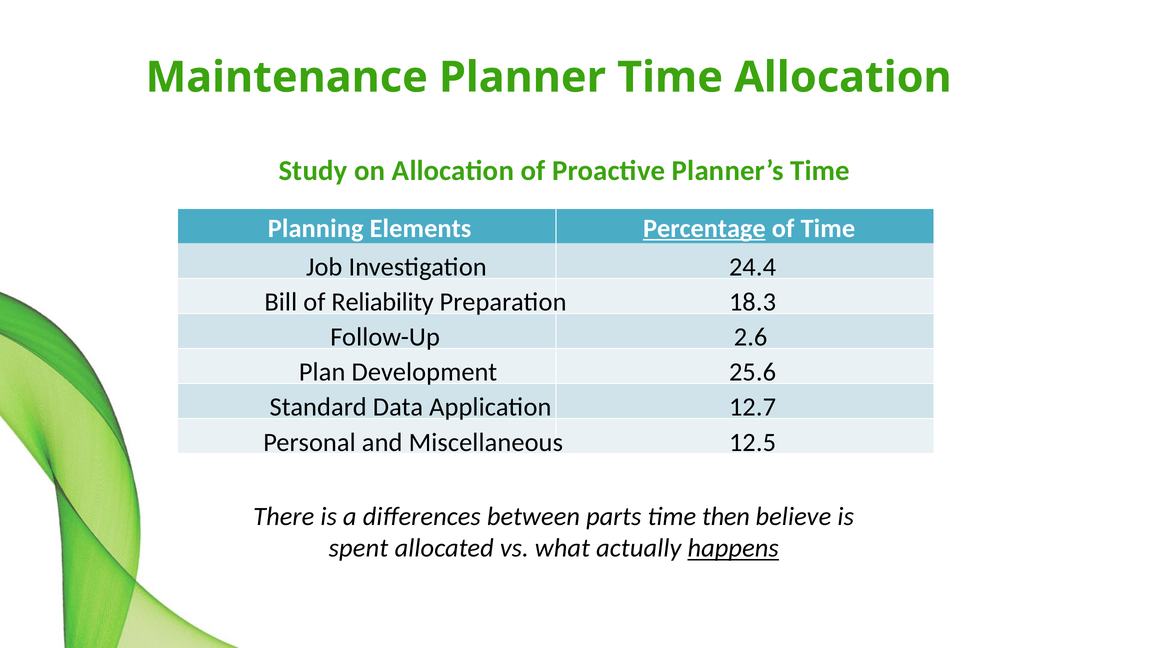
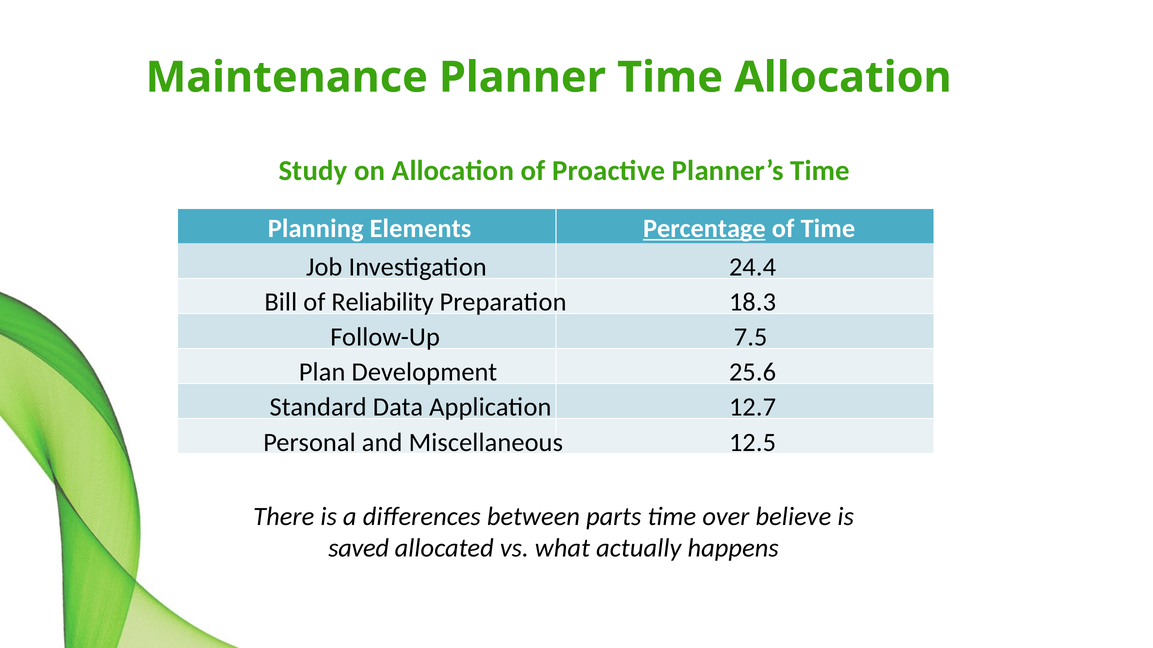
2.6: 2.6 -> 7.5 (751, 337)
then: then -> over (726, 517)
spent: spent -> saved (359, 549)
happens underline: present -> none (733, 549)
